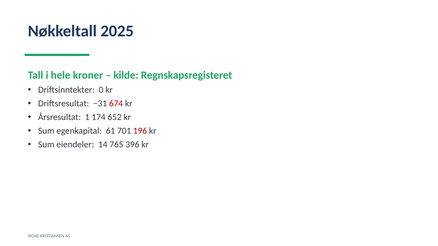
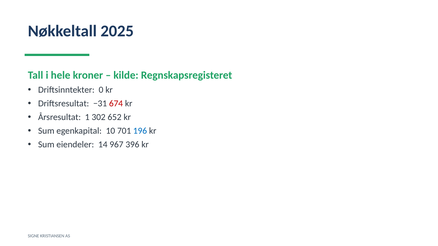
174: 174 -> 302 (99, 117)
61: 61 -> 10 (110, 131)
196 colour: red -> blue (140, 131)
765: 765 -> 967 (116, 145)
